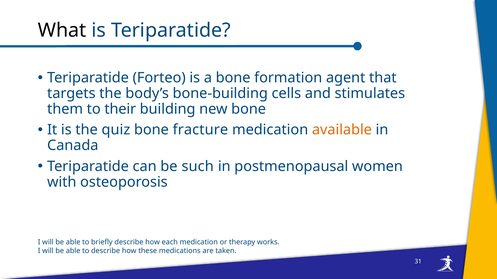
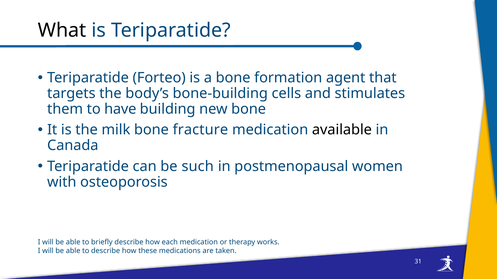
their: their -> have (120, 109)
quiz: quiz -> milk (116, 130)
available colour: orange -> black (342, 130)
